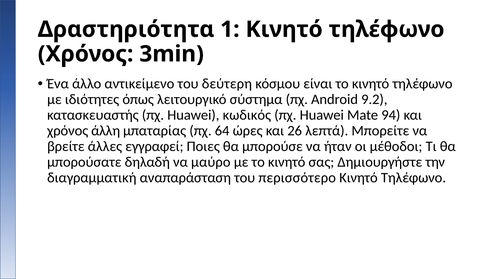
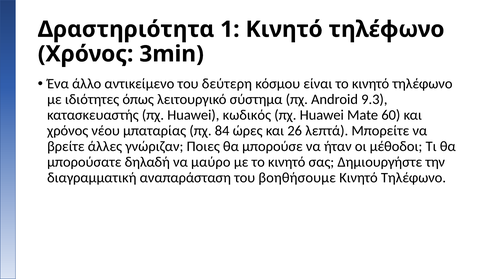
9.2: 9.2 -> 9.3 (374, 99)
94: 94 -> 60 (391, 115)
άλλη: άλλη -> νέου (106, 131)
64: 64 -> 84 (222, 131)
εγγραφεί: εγγραφεί -> γνώριζαν (154, 146)
περισσότερο: περισσότερο -> βοηθήσουμε (297, 178)
